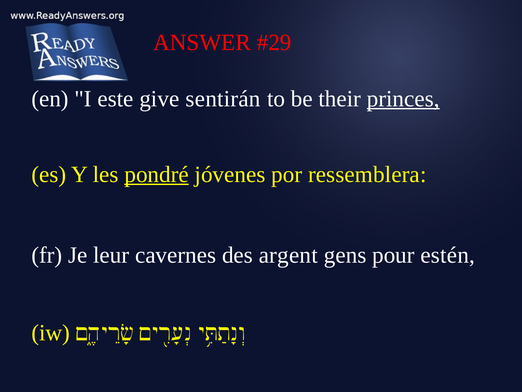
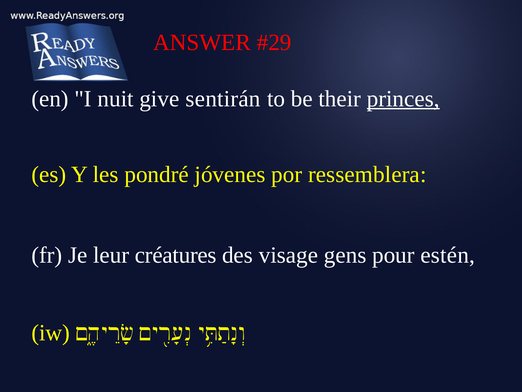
este: este -> nuit (116, 99)
pondré underline: present -> none (157, 174)
cavernes: cavernes -> créatures (176, 255)
argent: argent -> visage (288, 255)
